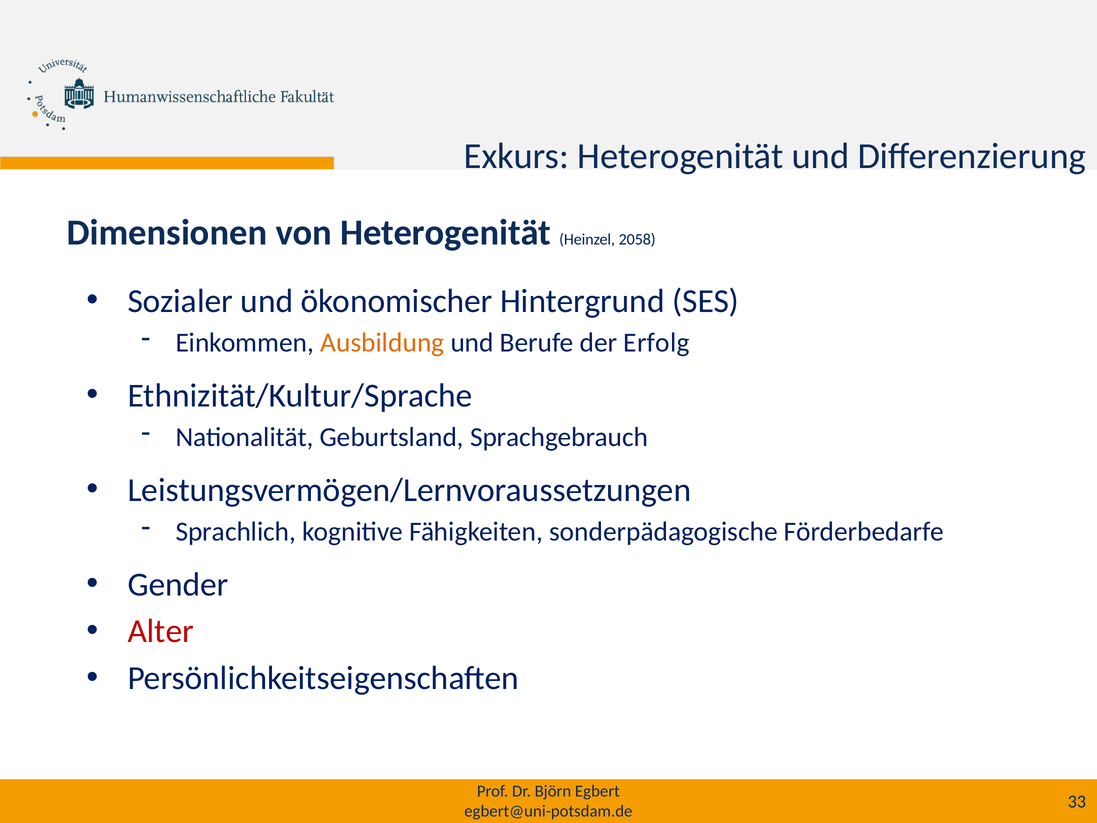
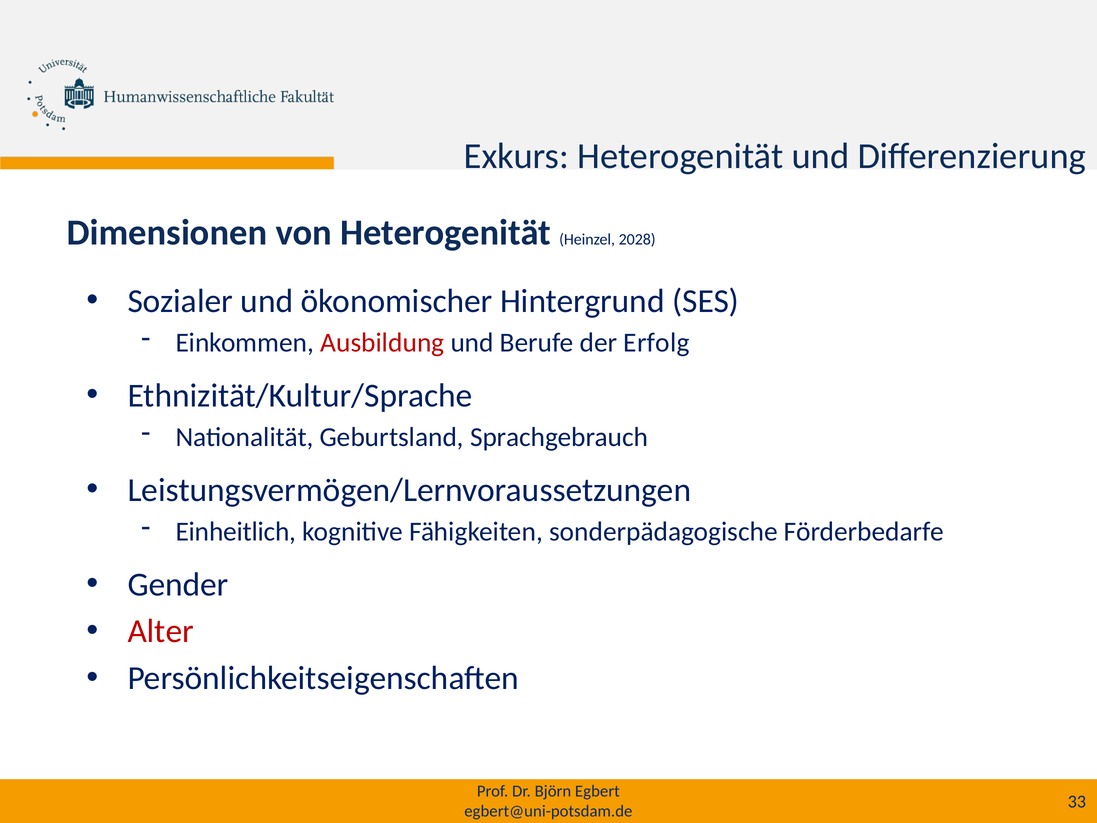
2058: 2058 -> 2028 (637, 239)
Ausbildung colour: orange -> red (382, 343)
Sprachlich: Sprachlich -> Einheitlich (236, 532)
